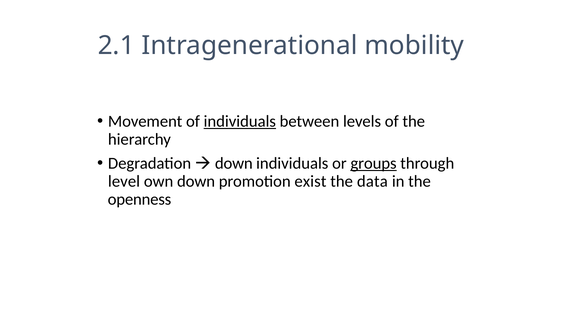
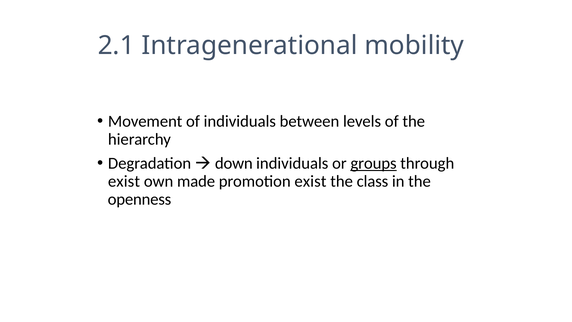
individuals underline: present -> none (240, 121)
level: level -> exist (124, 181)
own down: down -> made (196, 181)
data: data -> class (372, 181)
